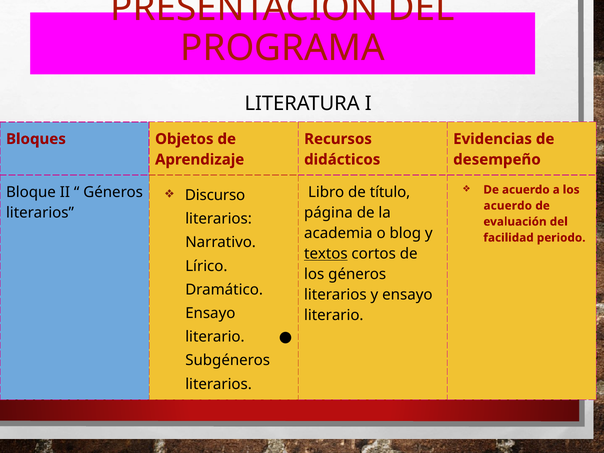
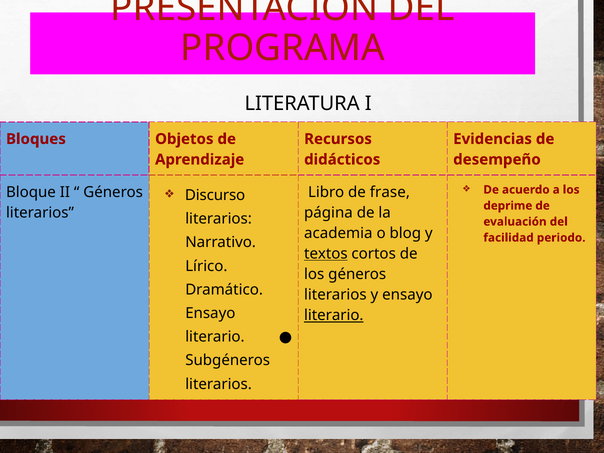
título: título -> frase (390, 192)
acuerdo: acuerdo -> deprime (508, 206)
literario underline: none -> present (334, 315)
